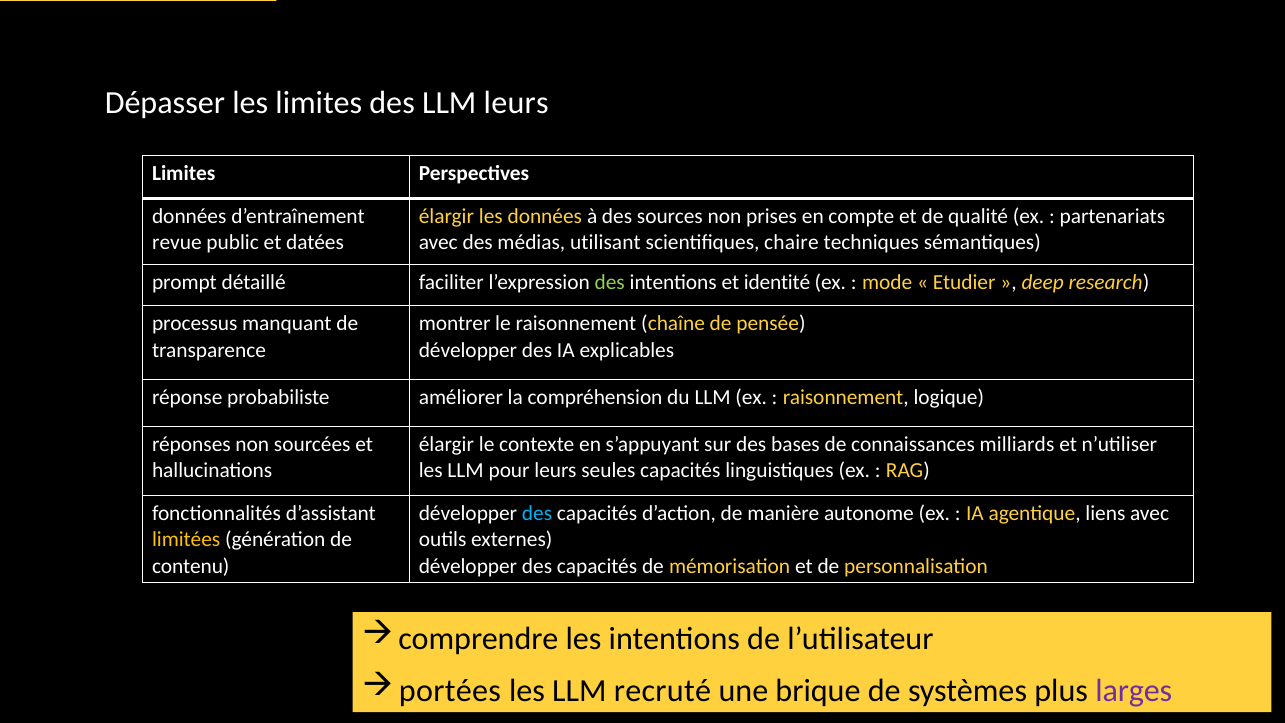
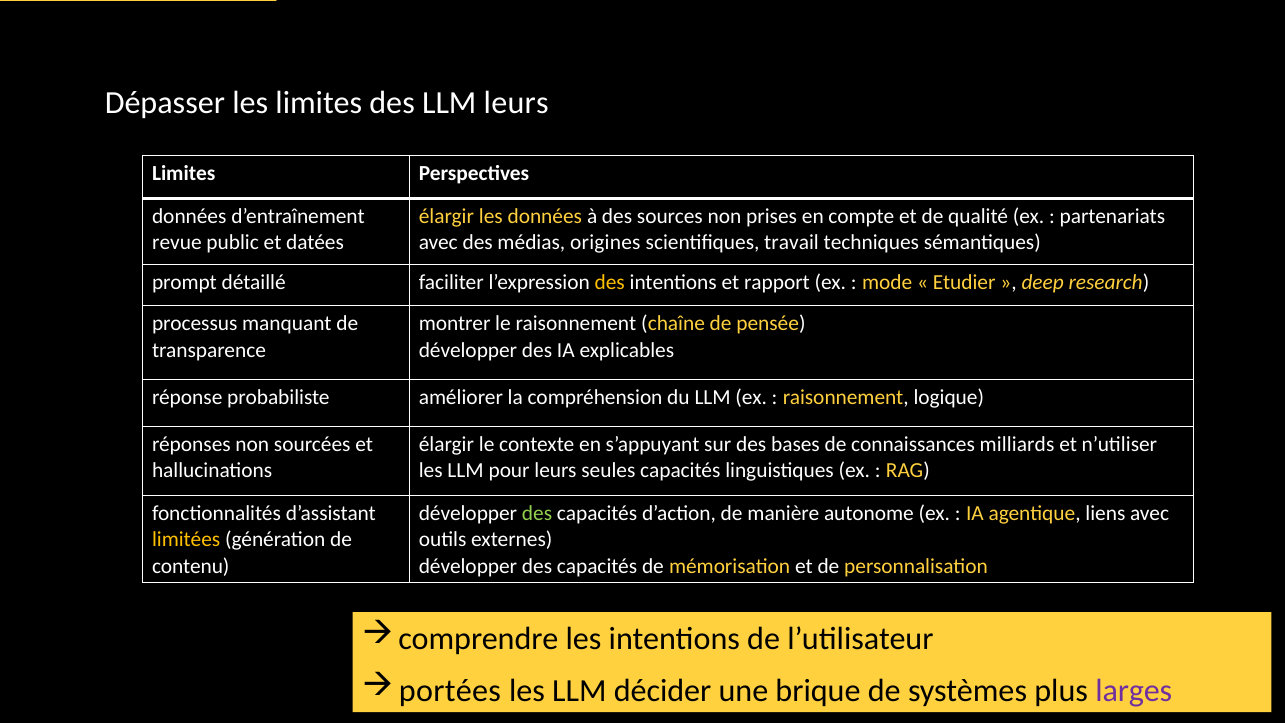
utilisant: utilisant -> origines (605, 243)
chaire: chaire -> travail (792, 243)
des colour: light green -> yellow (610, 283)
identité: identité -> rapport (777, 283)
des colour: light blue -> light green (537, 513)
recruté: recruté -> décider (663, 690)
